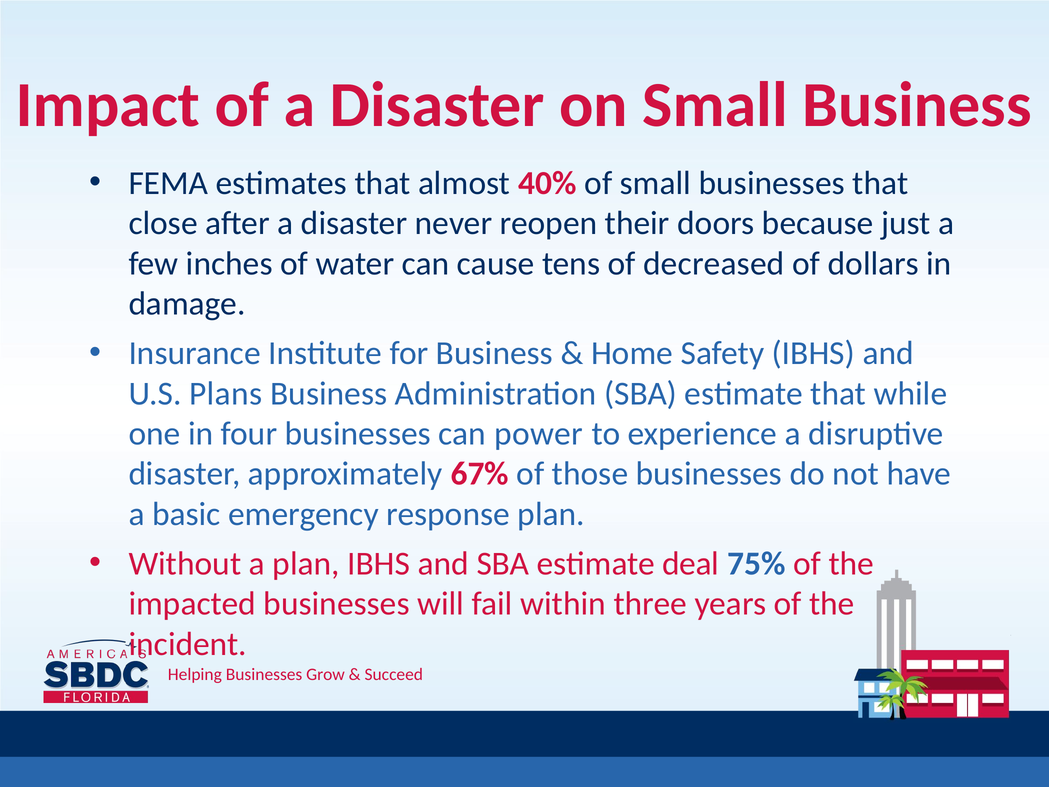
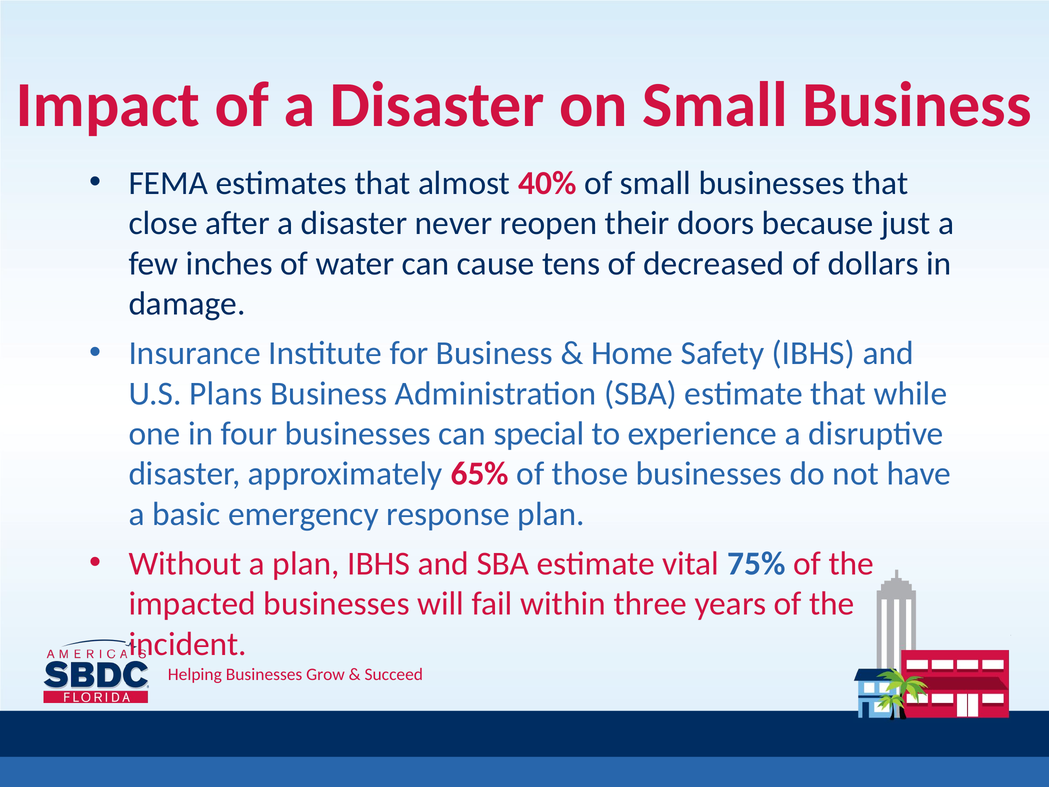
power: power -> special (539, 434)
67%: 67% -> 65% (480, 474)
deal: deal -> vital (691, 563)
